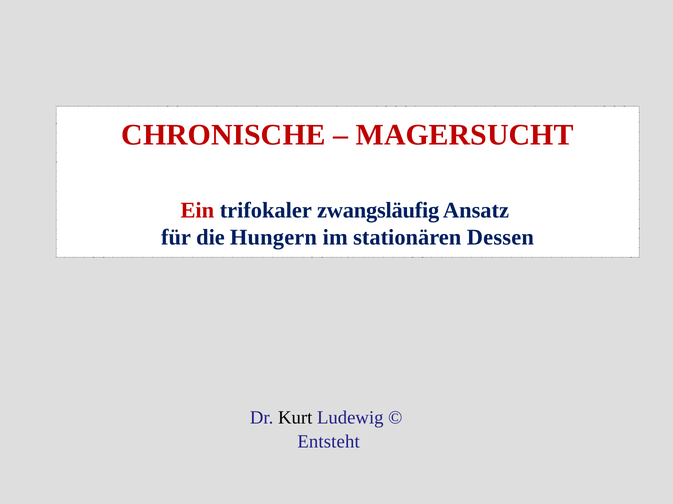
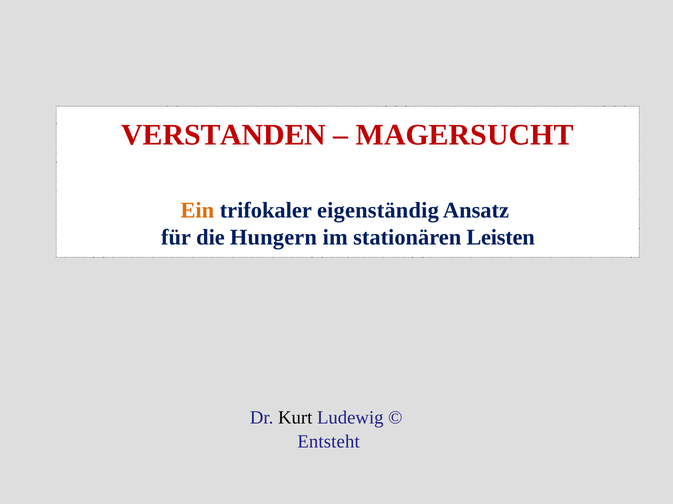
CHRONISCHE: CHRONISCHE -> VERSTANDEN (224, 135)
Ein colour: red -> orange (197, 211)
zwangsläufig: zwangsläufig -> eigenständig (378, 211)
Dessen: Dessen -> Leisten (501, 238)
